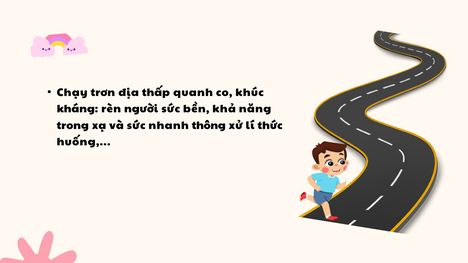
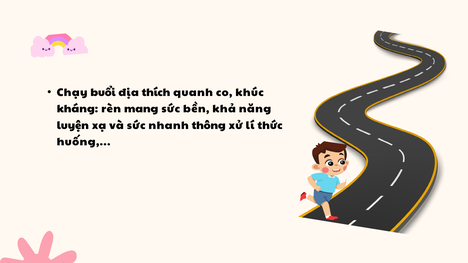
trơn: trơn -> buổi (103, 93)
thấp: thấp -> thích (156, 93)
người: người -> mang (141, 109)
trong: trong -> luyện (73, 126)
